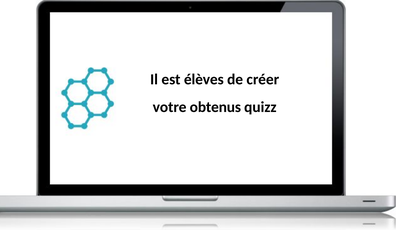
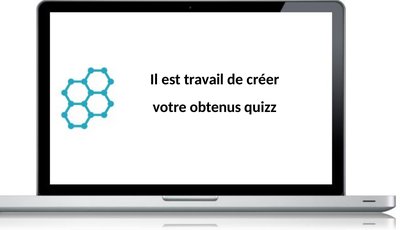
élèves: élèves -> travail (204, 80)
